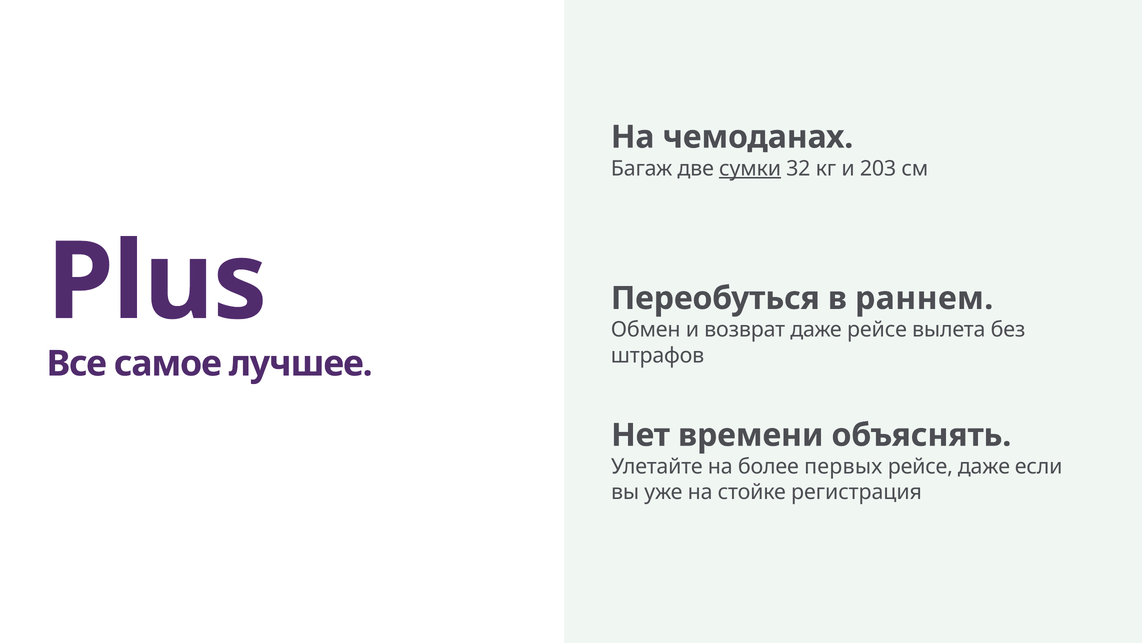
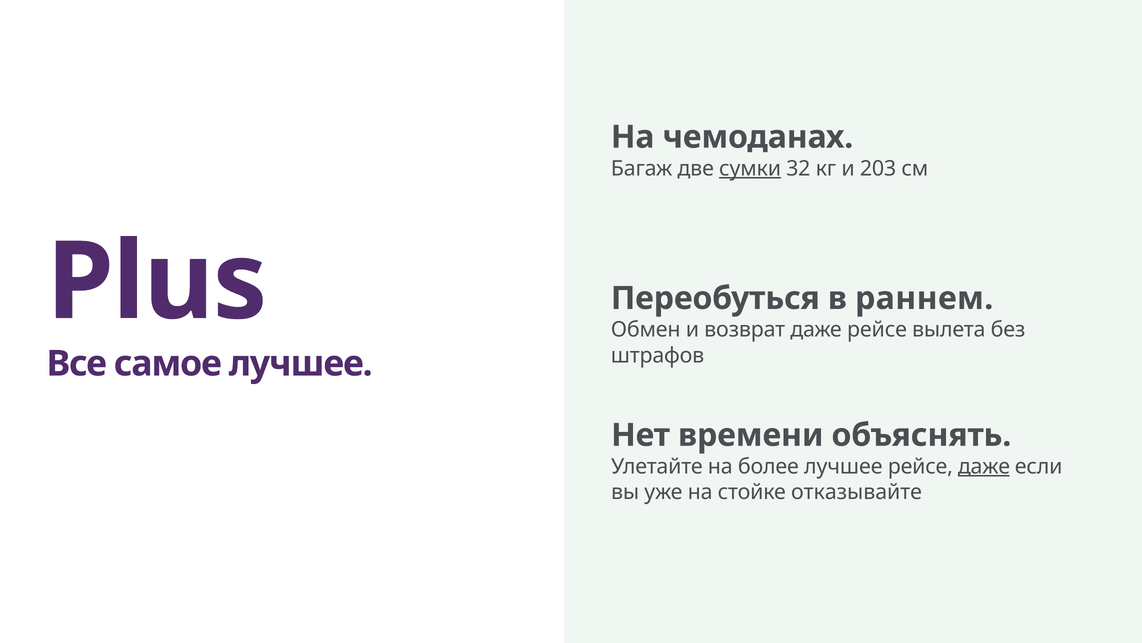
более первых: первых -> лучшее (843, 466)
даже underline: none -> present (984, 466)
регистрация: регистрация -> отказывайте (857, 492)
